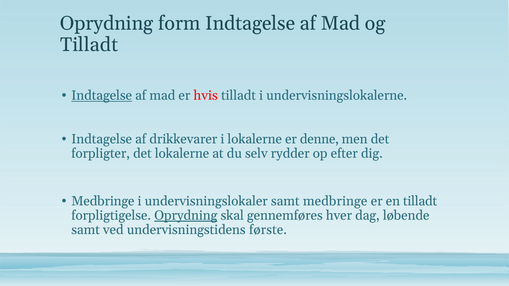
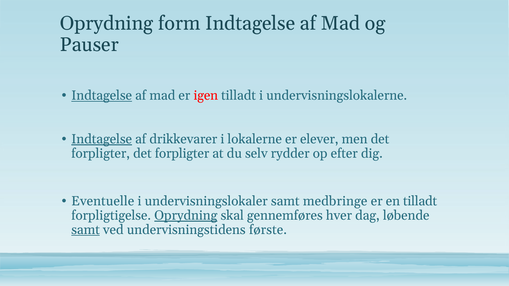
Tilladt: Tilladt -> Pauser (89, 45)
hvis: hvis -> igen (206, 96)
Indtagelse underline: none -> present (102, 139)
denne: denne -> elever (319, 139)
forpligter det lokalerne: lokalerne -> forpligter (182, 154)
Medbringe: Medbringe -> Eventuelle (103, 201)
samt underline: none -> present (86, 230)
